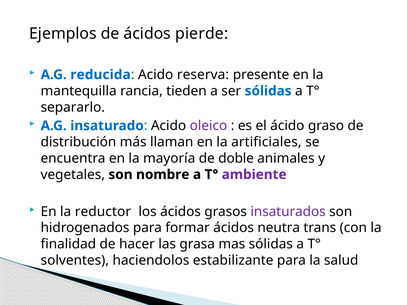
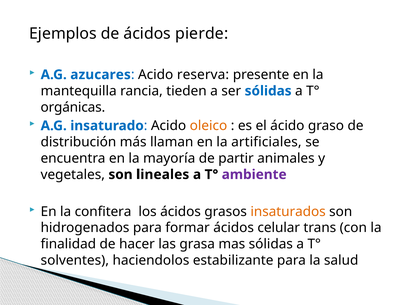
reducida: reducida -> azucares (101, 75)
separarlo: separarlo -> orgánicas (73, 107)
oleico colour: purple -> orange (208, 126)
doble: doble -> partir (236, 158)
nombre: nombre -> lineales (163, 175)
reductor: reductor -> confitera (103, 212)
insaturados colour: purple -> orange (288, 212)
neutra: neutra -> celular (279, 228)
